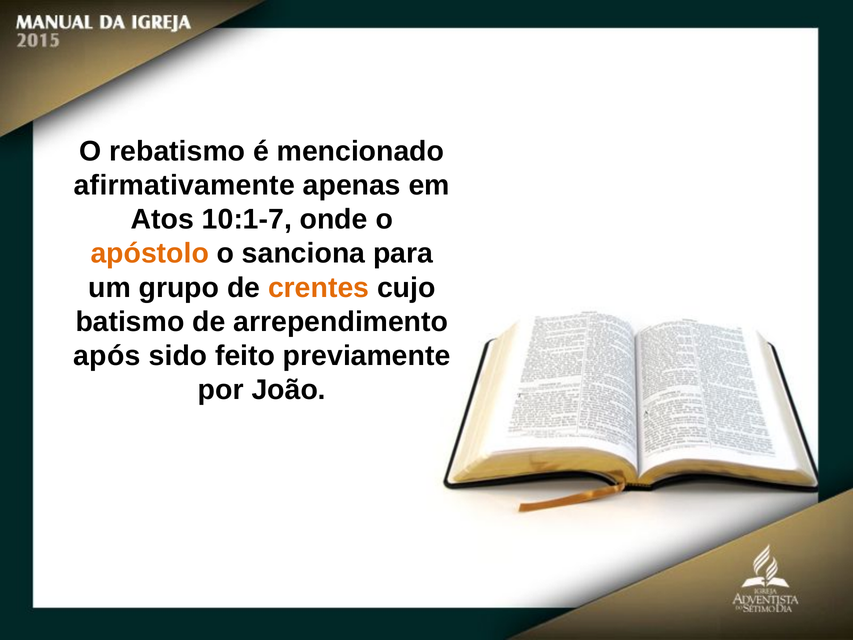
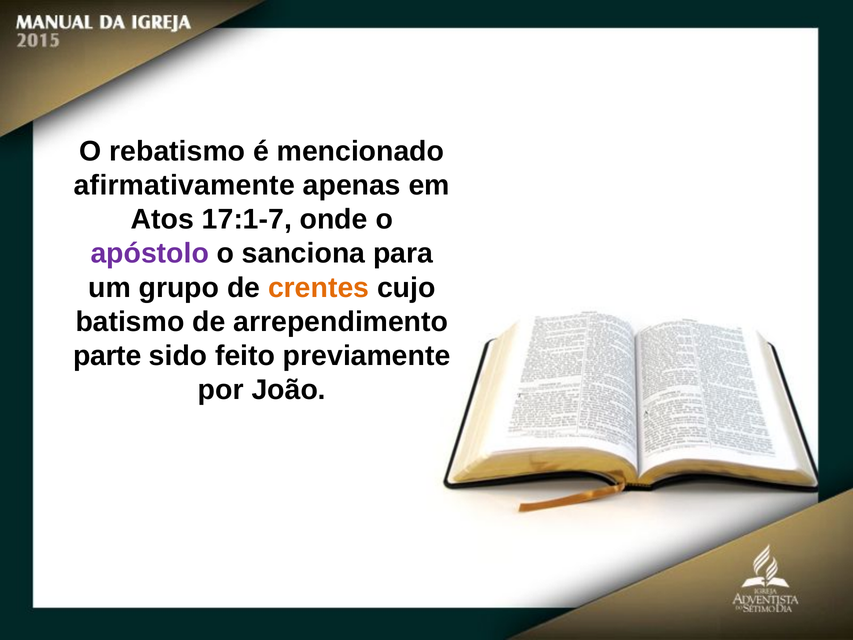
10:1-7: 10:1-7 -> 17:1-7 (247, 219)
apóstolo colour: orange -> purple (150, 253)
após: após -> parte (107, 356)
